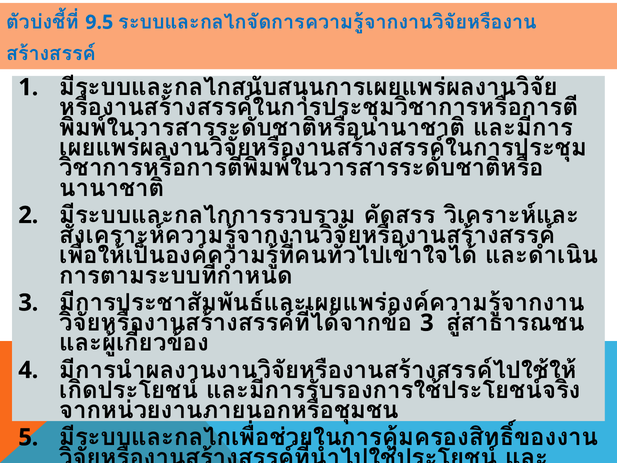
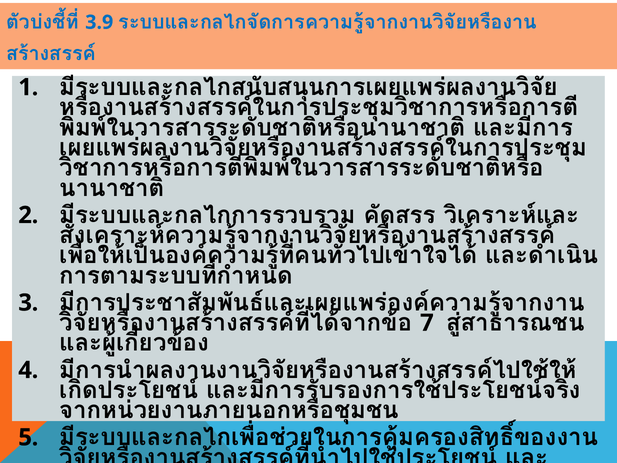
9.5: 9.5 -> 3.9 (99, 22)
3: 3 -> 7 (427, 323)
